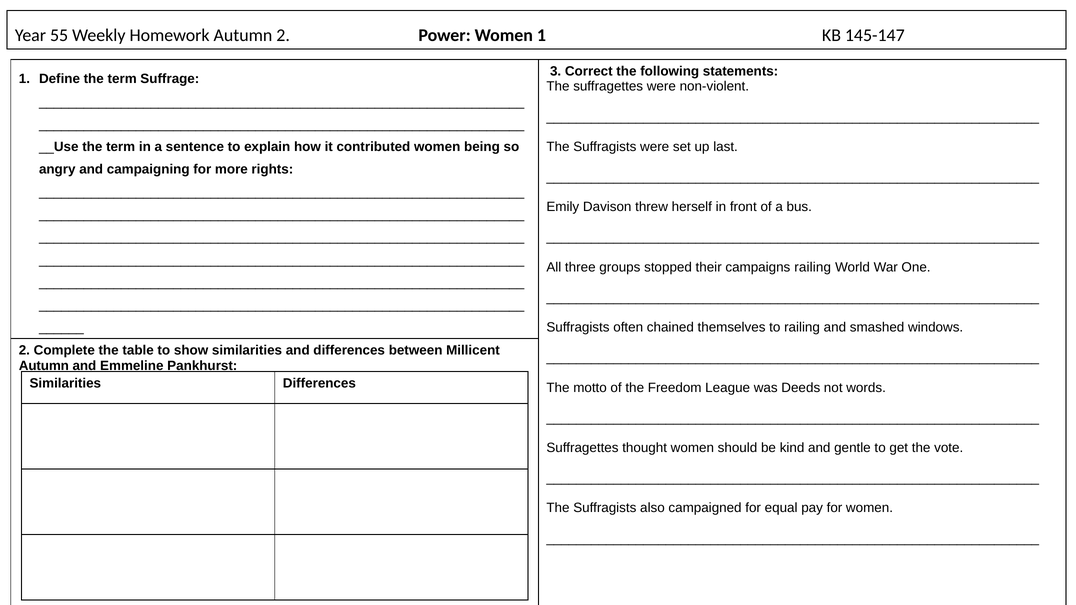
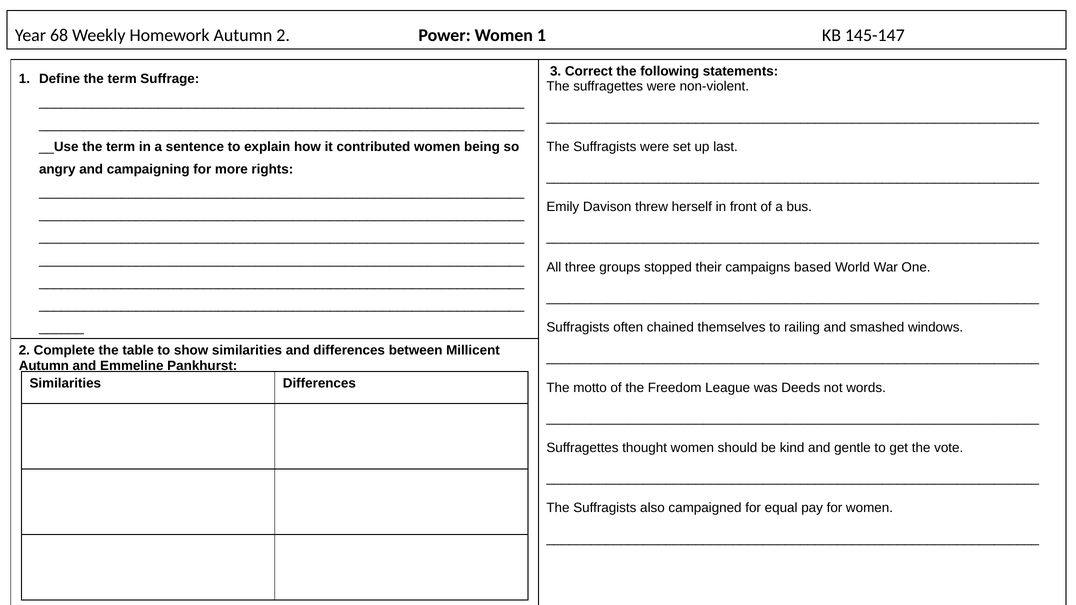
55: 55 -> 68 (59, 35)
campaigns railing: railing -> based (813, 267)
